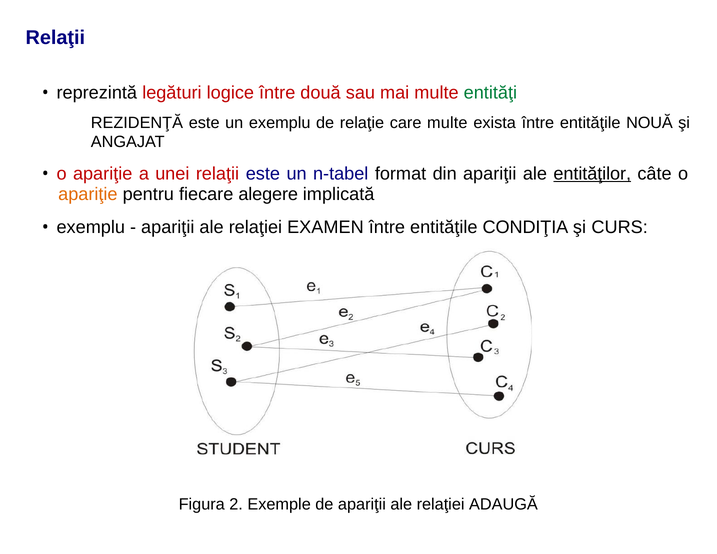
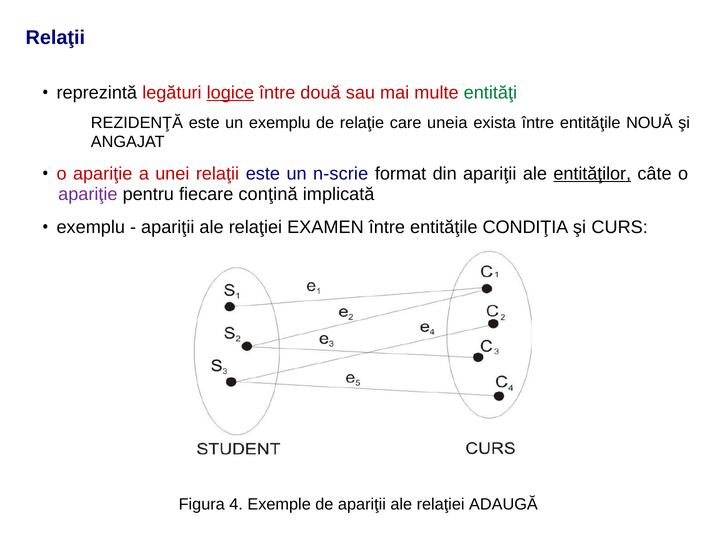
logice underline: none -> present (230, 93)
care multe: multe -> uneia (447, 123)
n-tabel: n-tabel -> n-scrie (341, 174)
apariţie colour: orange -> purple (88, 194)
alegere: alegere -> conţină (268, 194)
2: 2 -> 4 (236, 505)
